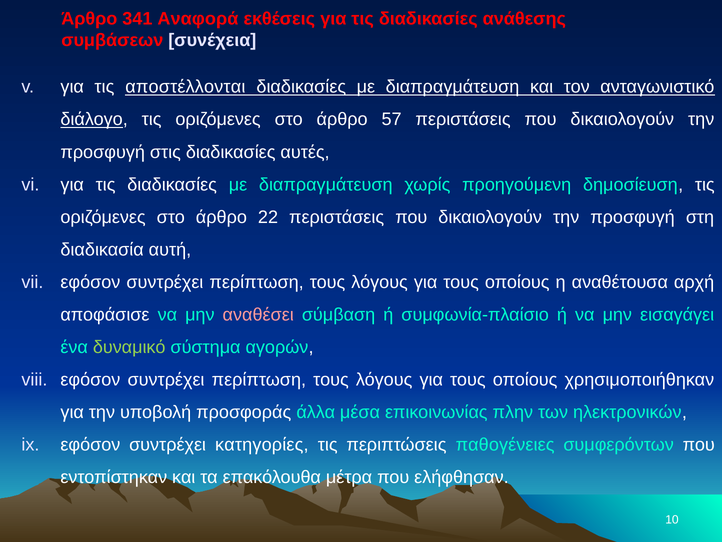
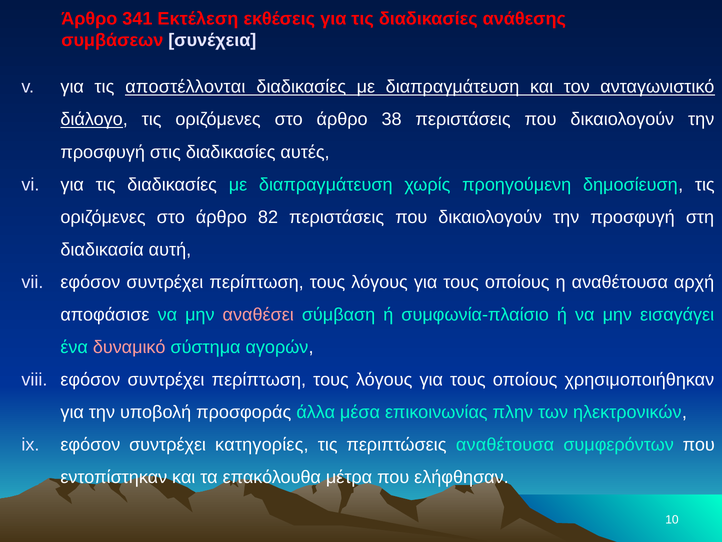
Αναφορά: Αναφορά -> Εκτέλεση (198, 19)
57: 57 -> 38 (392, 119)
22: 22 -> 82 (268, 217)
δυναμικό colour: light green -> pink (129, 347)
περιπτώσεις παθογένειες: παθογένειες -> αναθέτουσα (505, 444)
